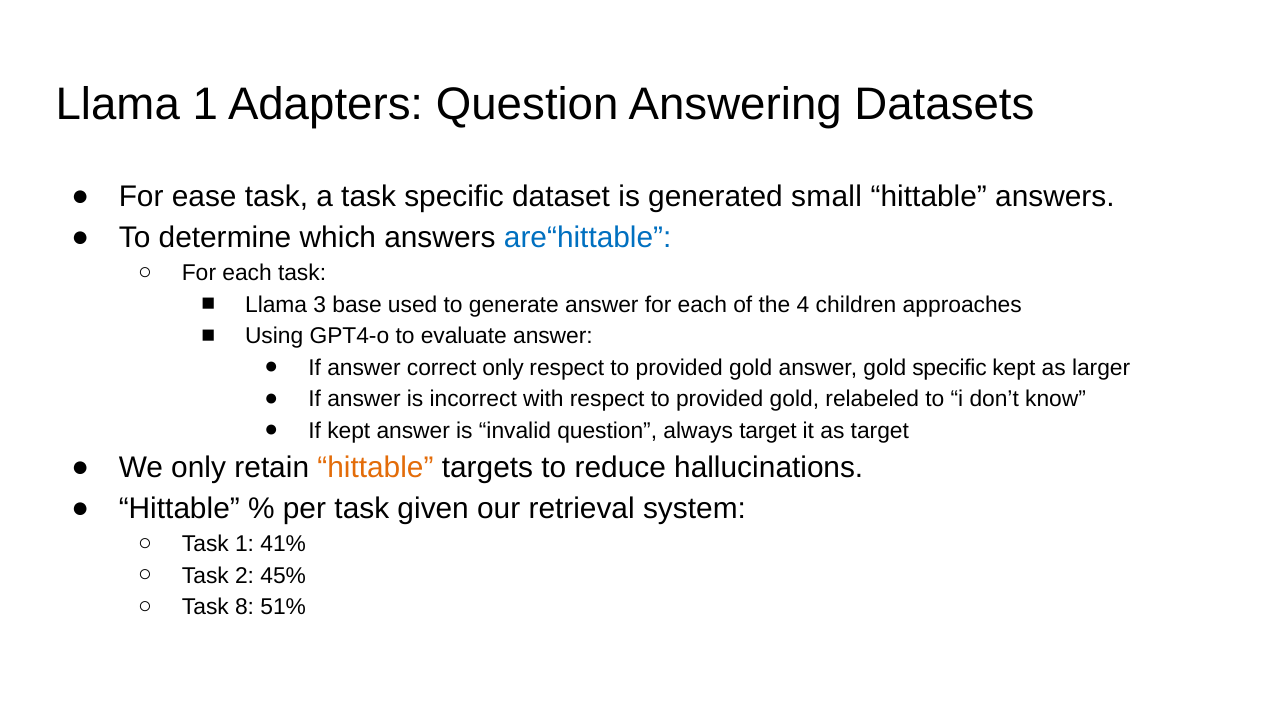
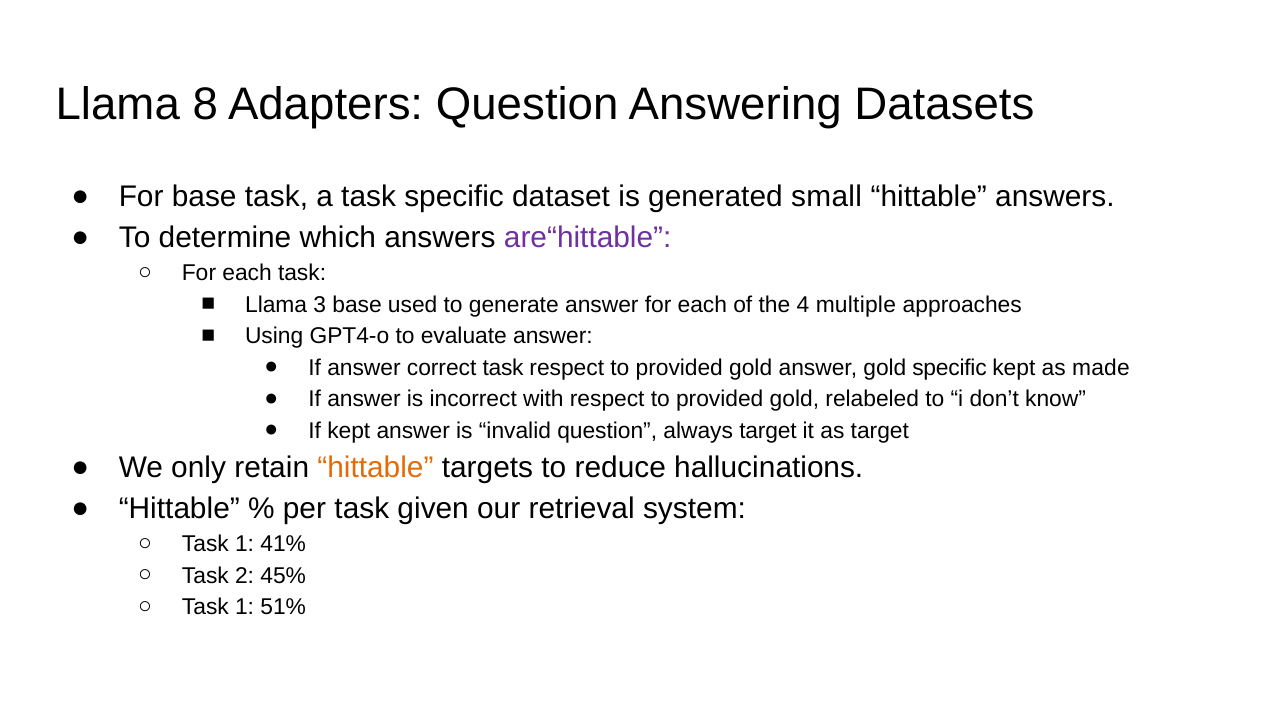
Llama 1: 1 -> 8 (205, 105)
For ease: ease -> base (204, 197)
are“hittable colour: blue -> purple (588, 238)
children: children -> multiple (856, 305)
correct only: only -> task (503, 368)
larger: larger -> made (1101, 368)
8: 8 -> 1 (245, 607)
